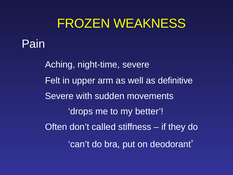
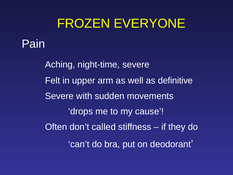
WEAKNESS: WEAKNESS -> EVERYONE (150, 23)
better: better -> cause (149, 111)
